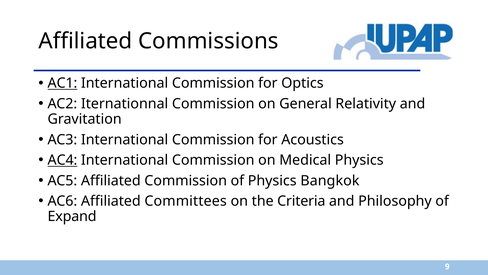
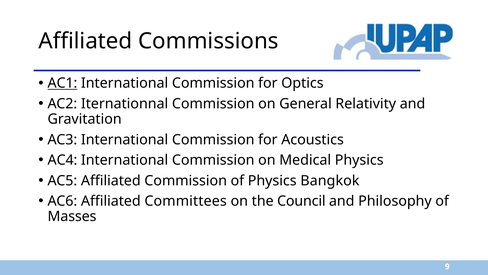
AC4 underline: present -> none (62, 160)
Criteria: Criteria -> Council (301, 201)
Expand: Expand -> Masses (72, 216)
